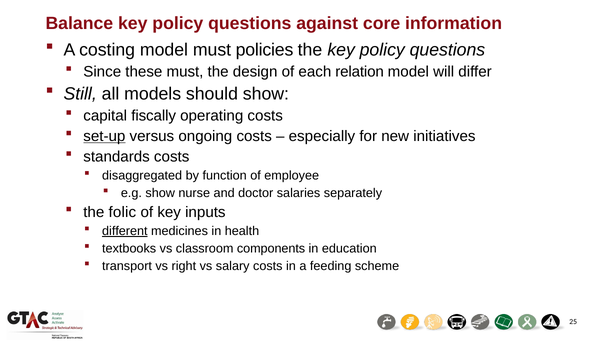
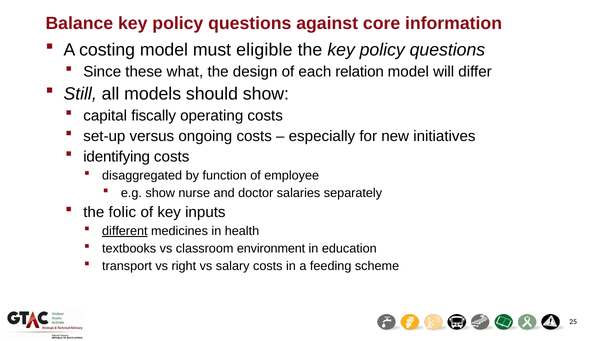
policies: policies -> eligible (264, 50)
these must: must -> what (185, 72)
set-up underline: present -> none (104, 136)
standards: standards -> identifying (117, 157)
components: components -> environment (271, 249)
